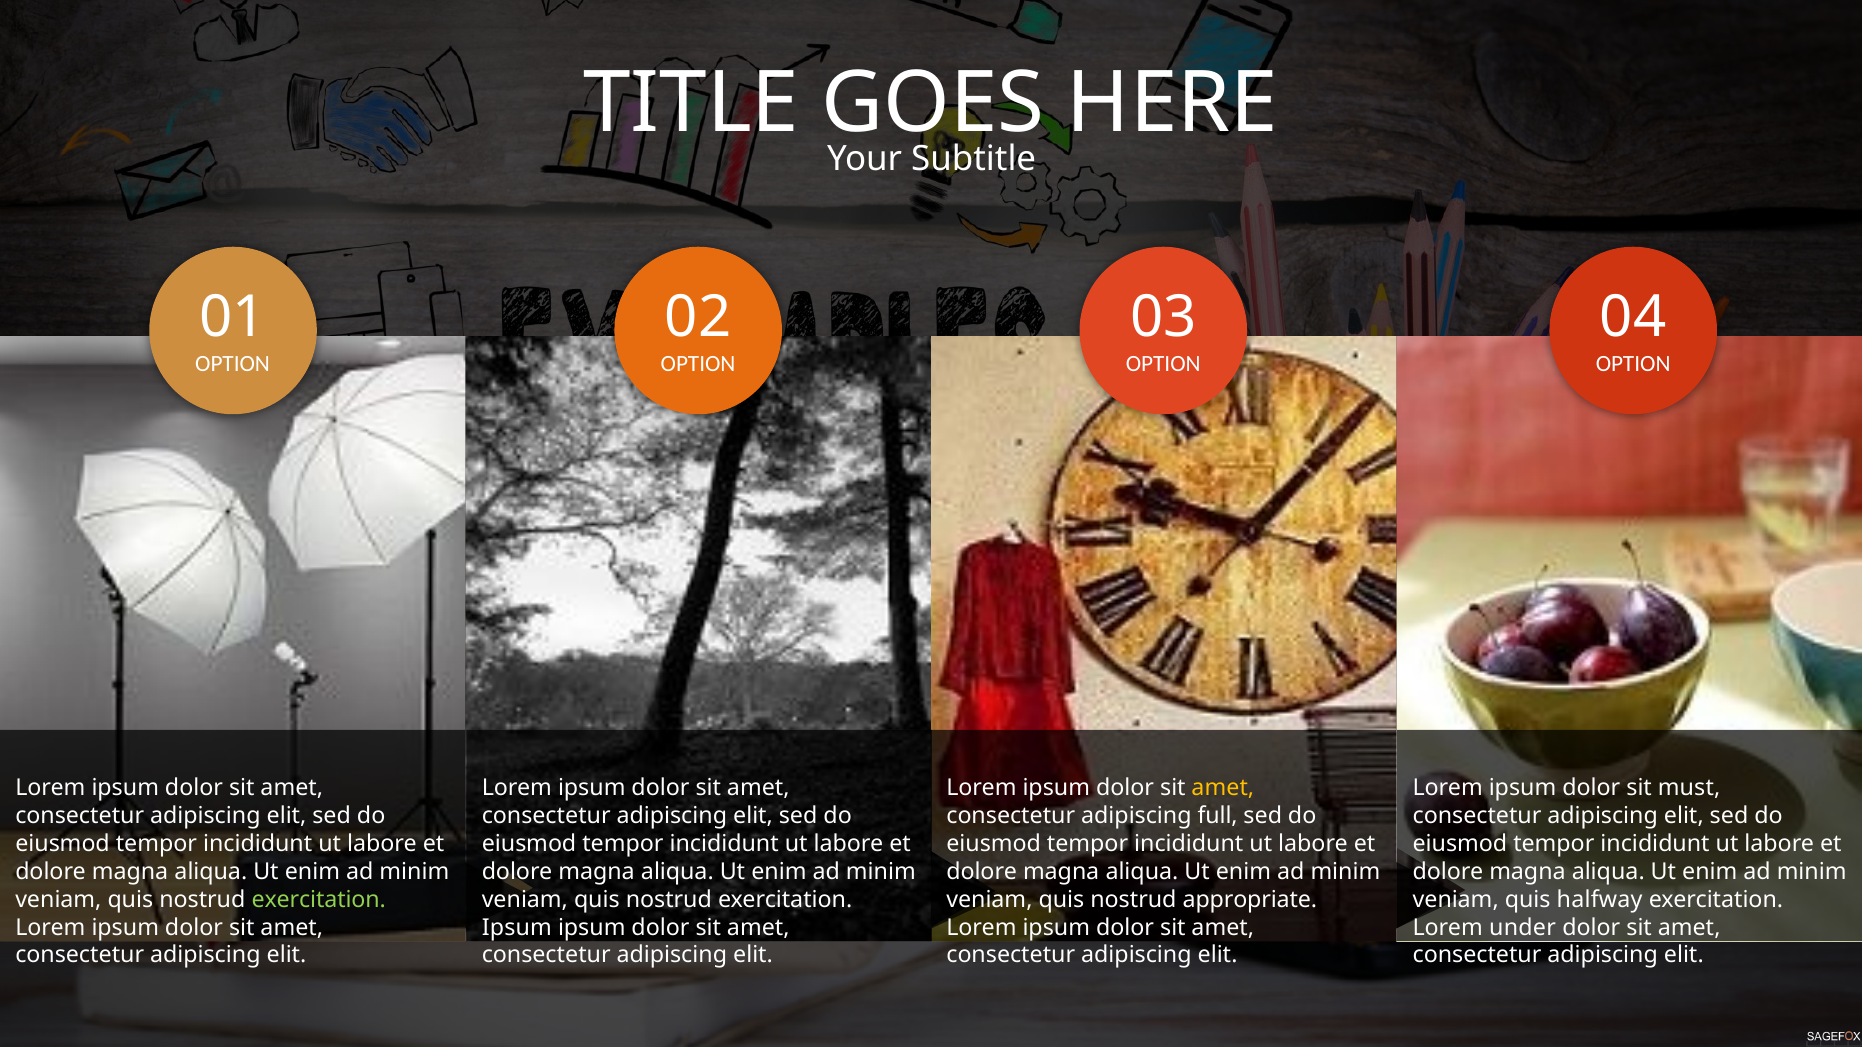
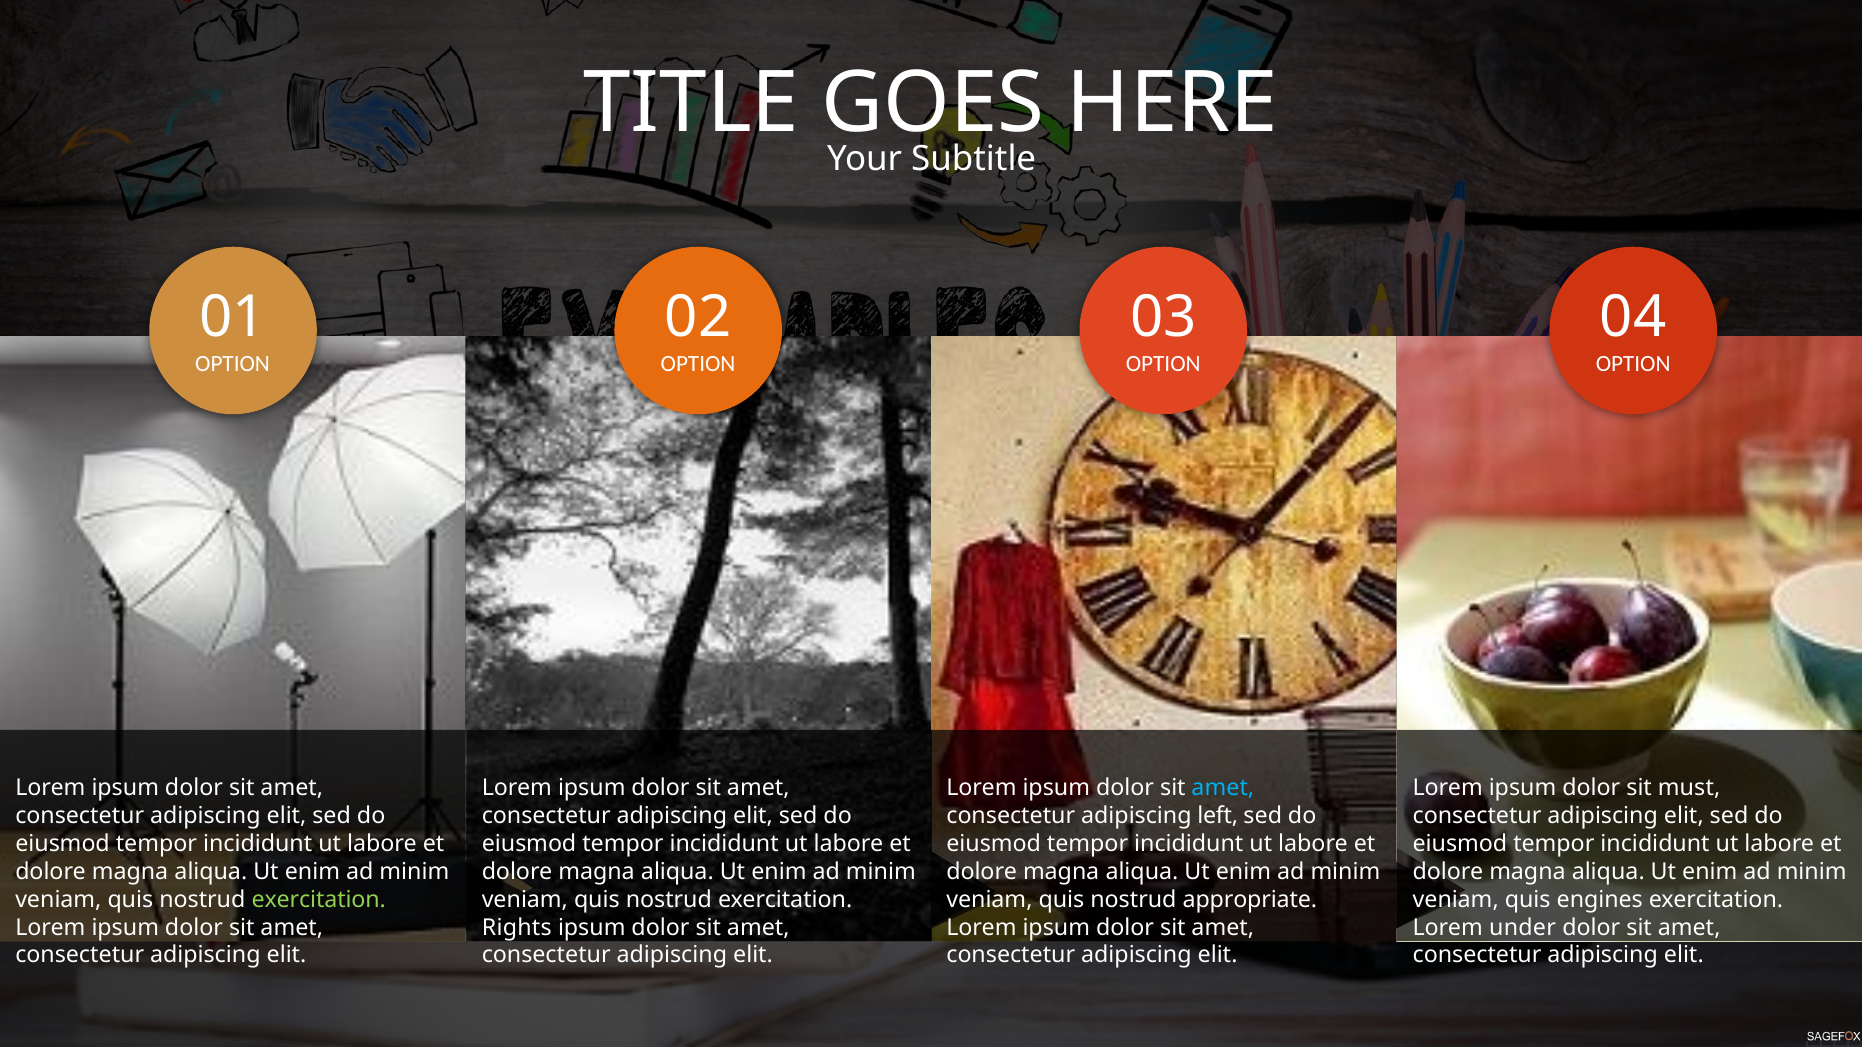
amet colour: yellow -> light blue (1223, 788)
full: full -> left (1218, 816)
halfway: halfway -> engines (1600, 900)
Ipsum: Ipsum -> Rights (517, 928)
